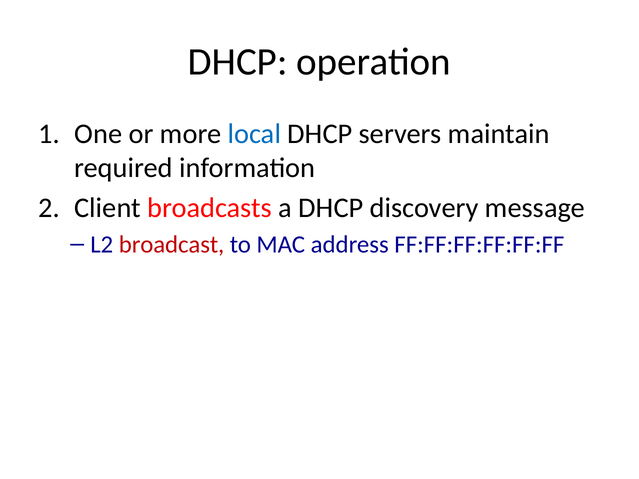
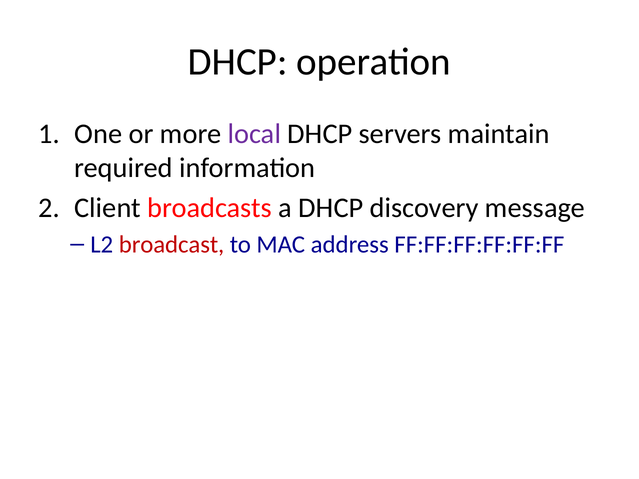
local colour: blue -> purple (254, 134)
